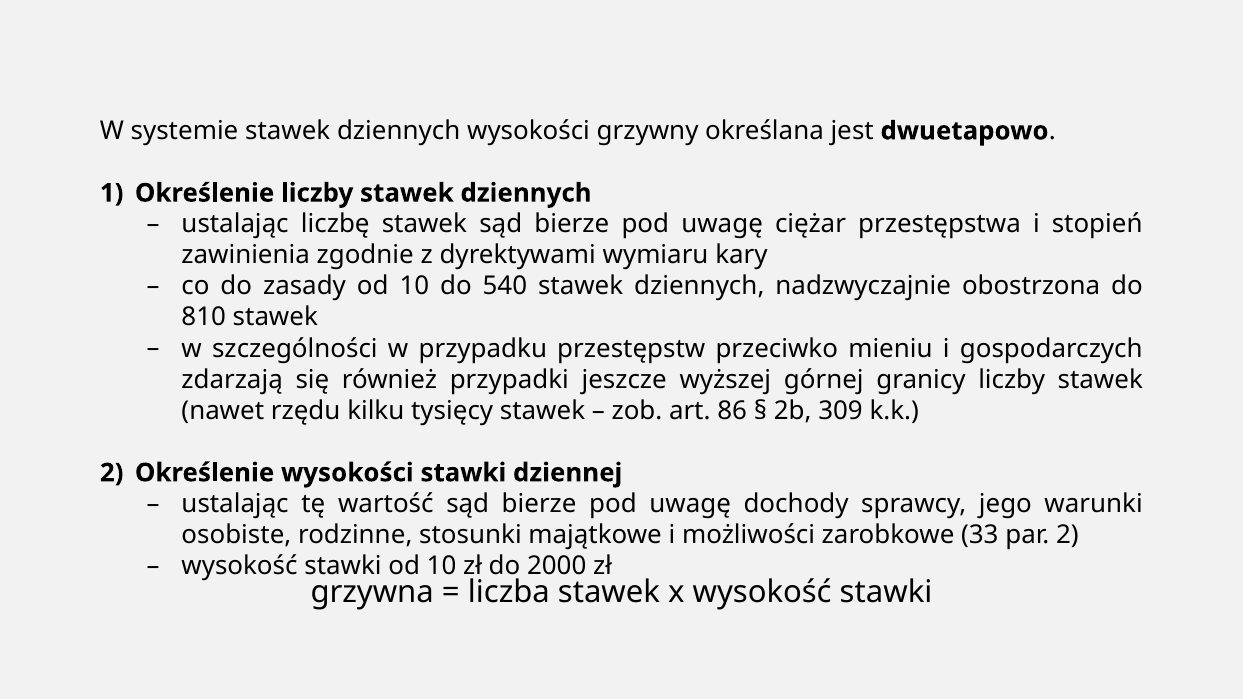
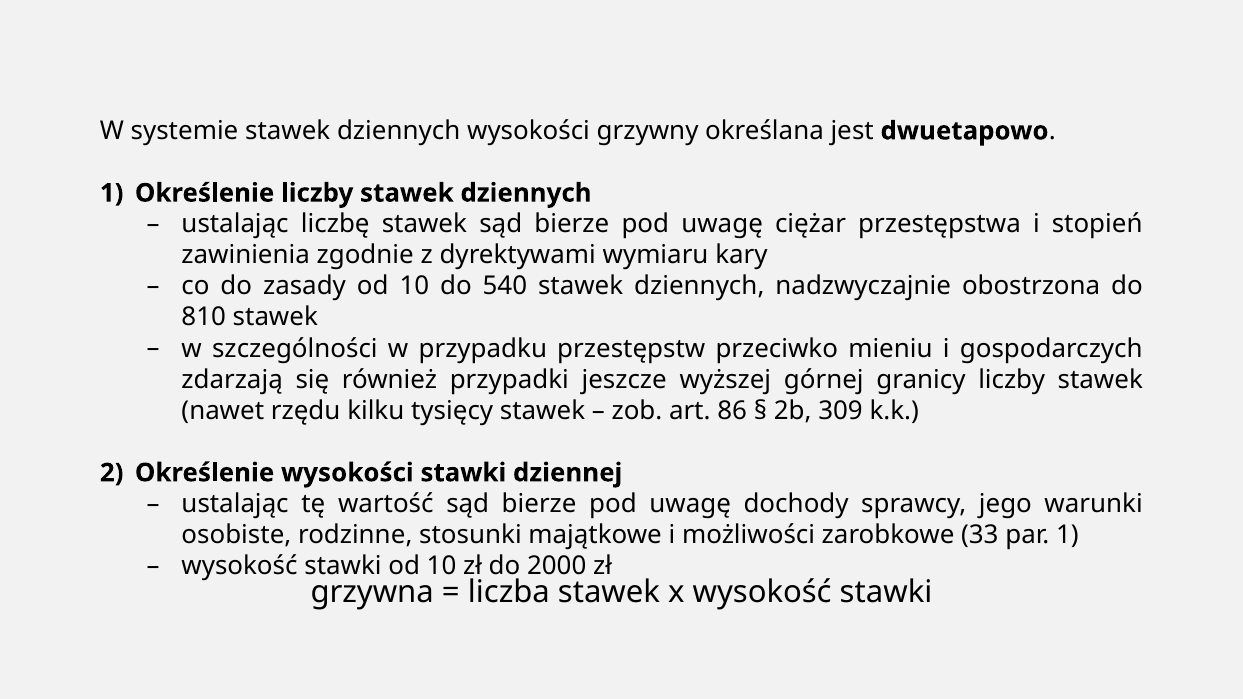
par 2: 2 -> 1 (1067, 535)
